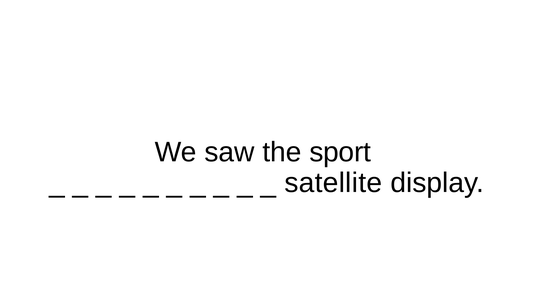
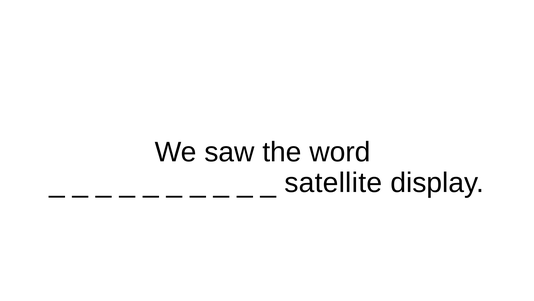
sport: sport -> word (340, 152)
